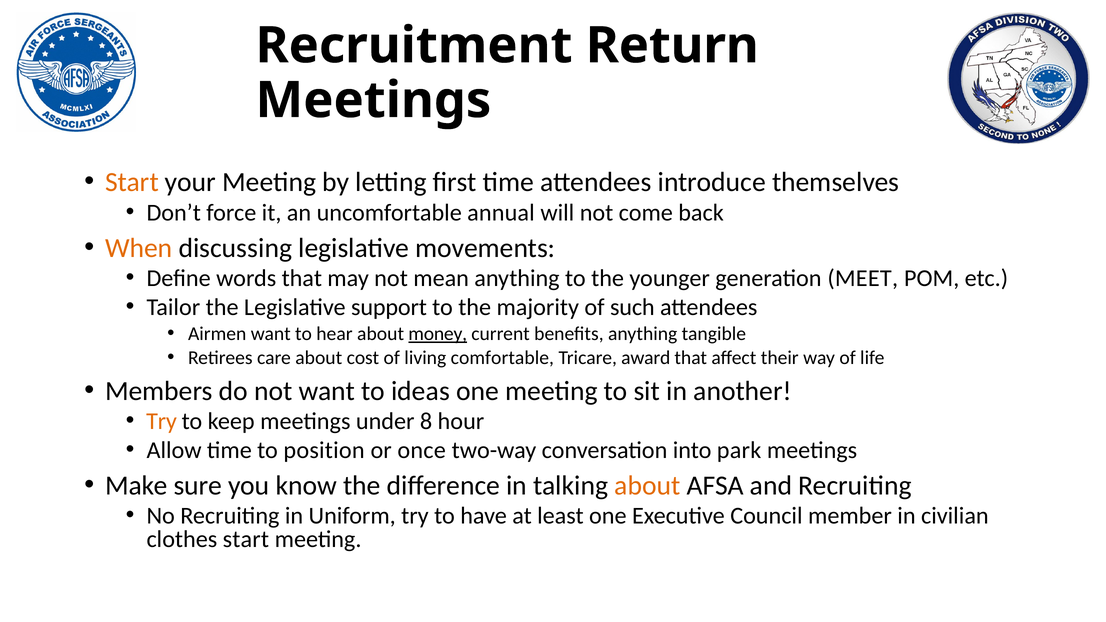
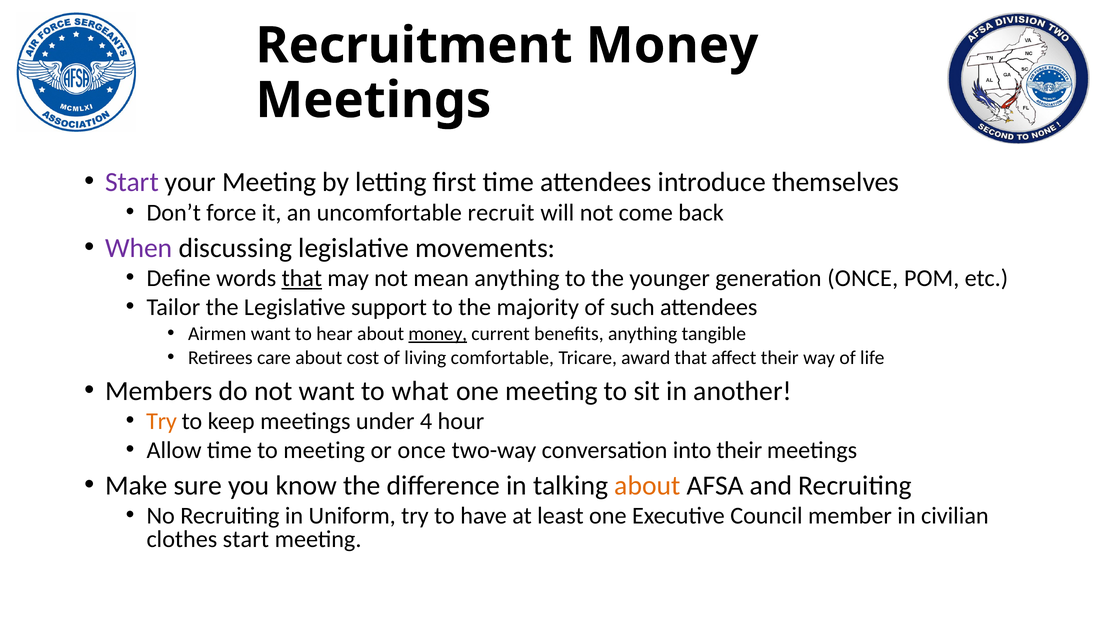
Recruitment Return: Return -> Money (672, 46)
Start colour: orange -> purple (132, 182)
annual: annual -> recruit (501, 213)
When colour: orange -> purple (139, 248)
that underline: none -> present (302, 279)
generation MEET: MEET -> ONCE (863, 279)
ideas: ideas -> what (420, 391)
8: 8 -> 4 (426, 421)
to position: position -> meeting (324, 450)
into park: park -> their (739, 450)
